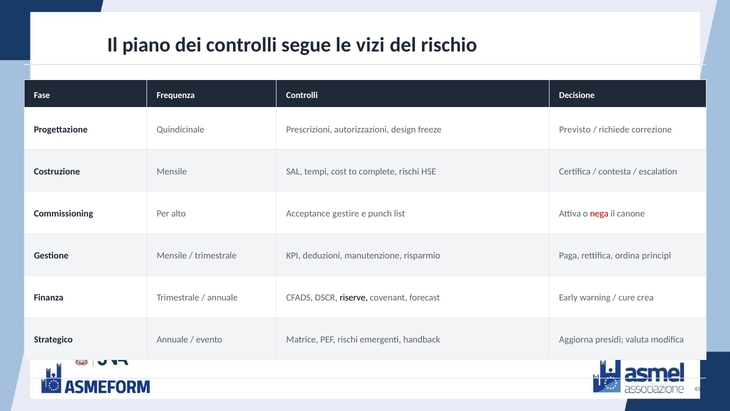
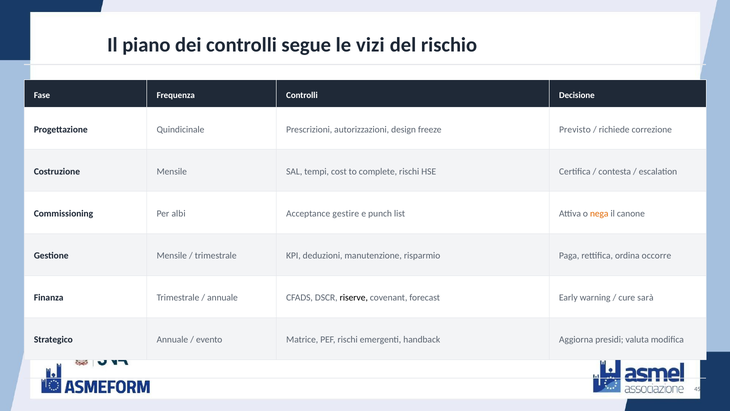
alto: alto -> albi (179, 213)
nega colour: red -> orange (599, 213)
principi: principi -> occorre (656, 255)
crea: crea -> sarà (645, 297)
